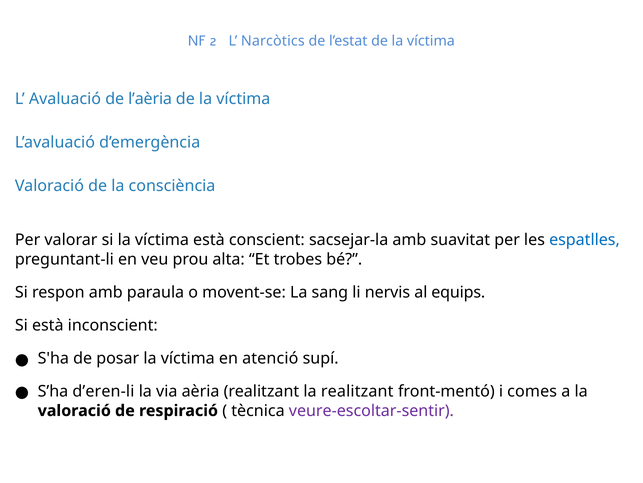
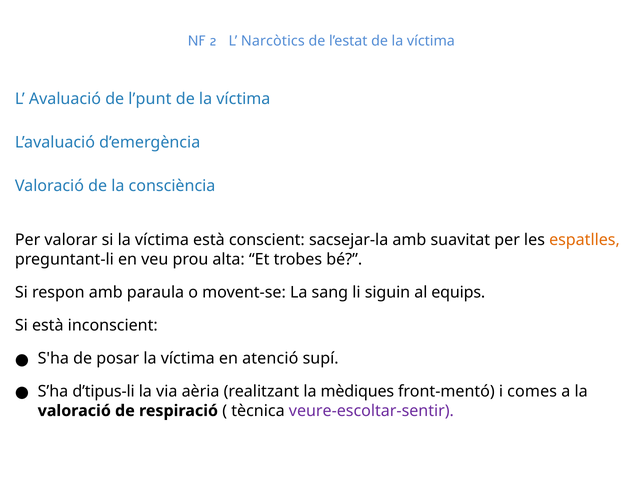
l’aèria: l’aèria -> l’punt (150, 99)
espatlles colour: blue -> orange (584, 240)
nervis: nervis -> siguin (387, 292)
d’eren-li: d’eren-li -> d’tipus-li (104, 391)
la realitzant: realitzant -> mèdiques (357, 391)
